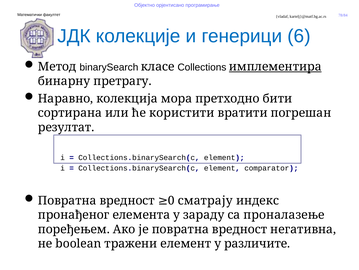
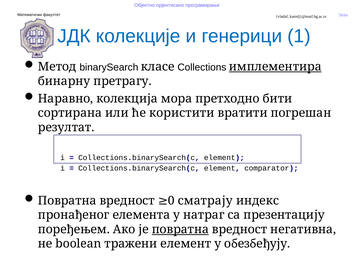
6: 6 -> 1 (299, 36)
зараду: зараду -> натраг (204, 214)
проналазење: проналазење -> презентацију (284, 214)
повратна underline: none -> present (180, 229)
различите: различите -> обезбеђују (257, 243)
